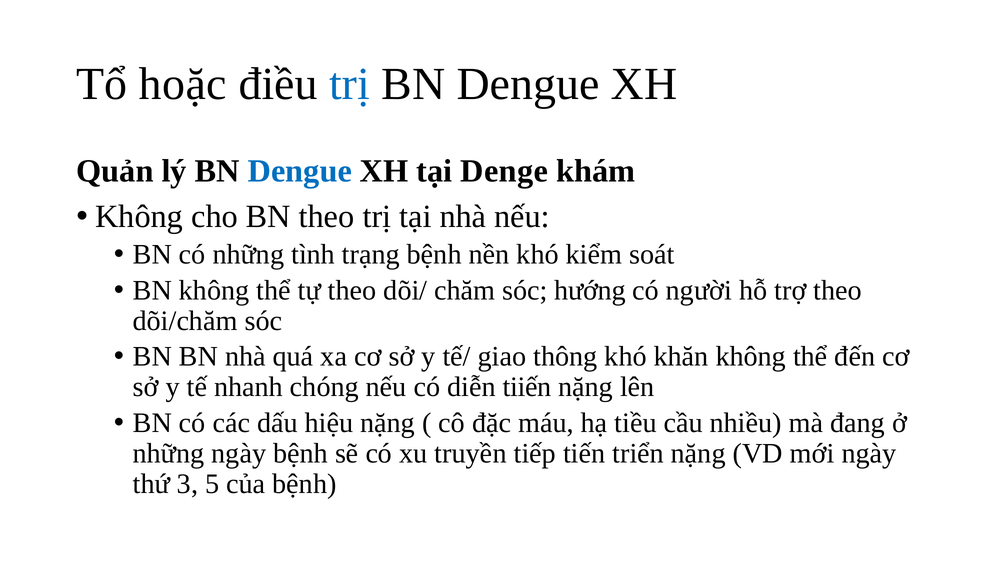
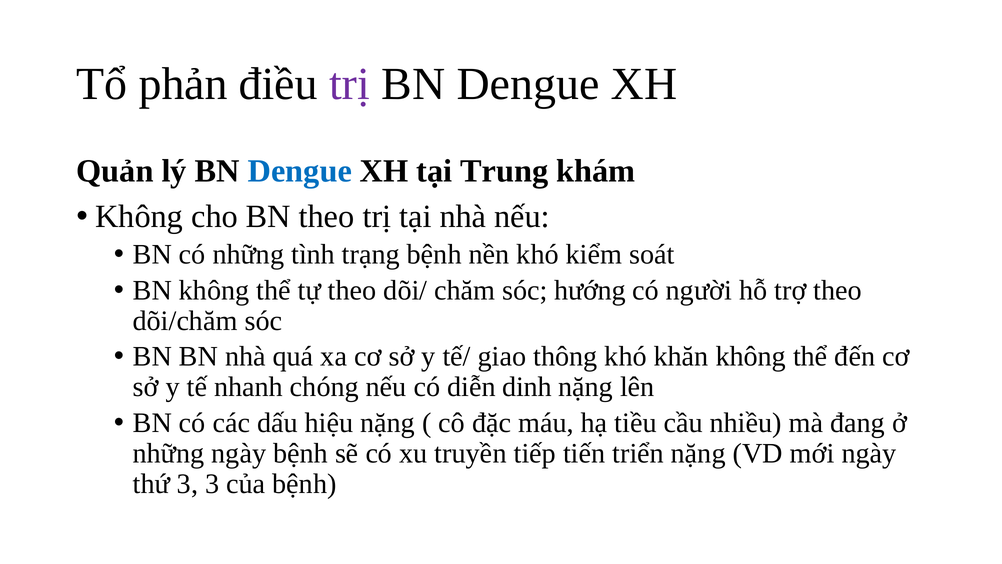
hoặc: hoặc -> phản (183, 84)
trị colour: blue -> purple (350, 84)
Denge: Denge -> Trung (504, 171)
tiiến: tiiến -> dinh (527, 387)
3 5: 5 -> 3 (212, 483)
